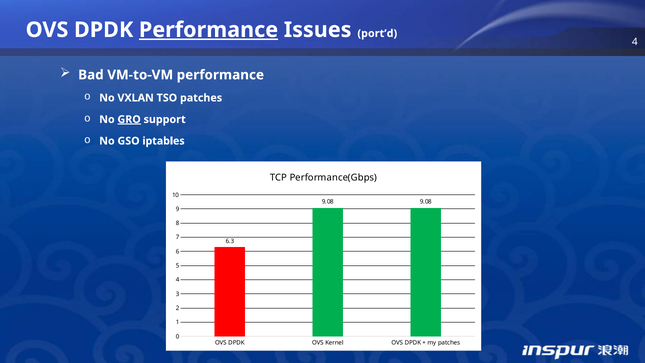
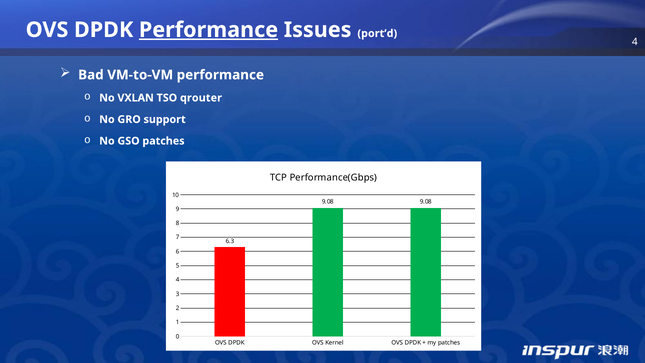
TSO patches: patches -> qrouter (201, 98)
GRO underline: present -> none (129, 119)
GSO iptables: iptables -> patches (164, 141)
